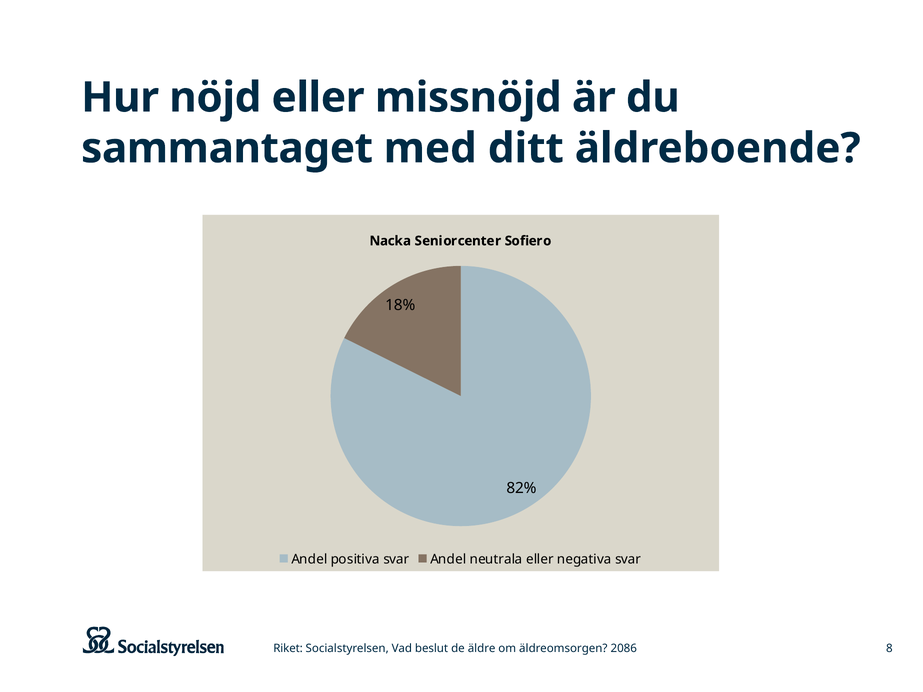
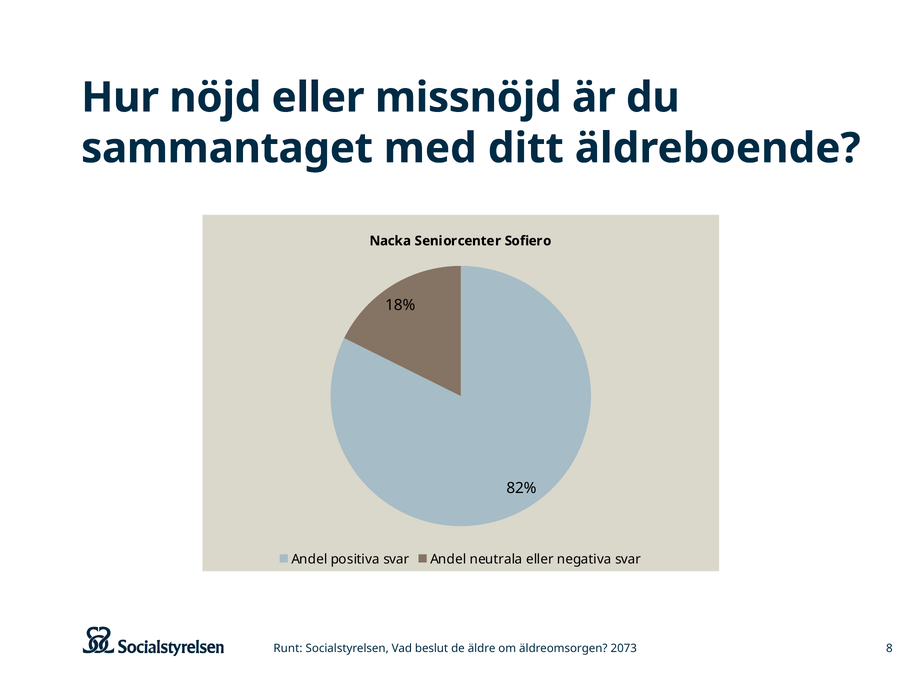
Riket: Riket -> Runt (288, 649)
2086: 2086 -> 2073 (624, 649)
